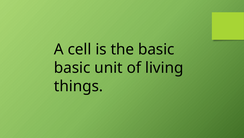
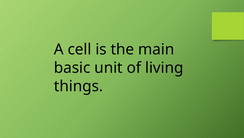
the basic: basic -> main (156, 49)
